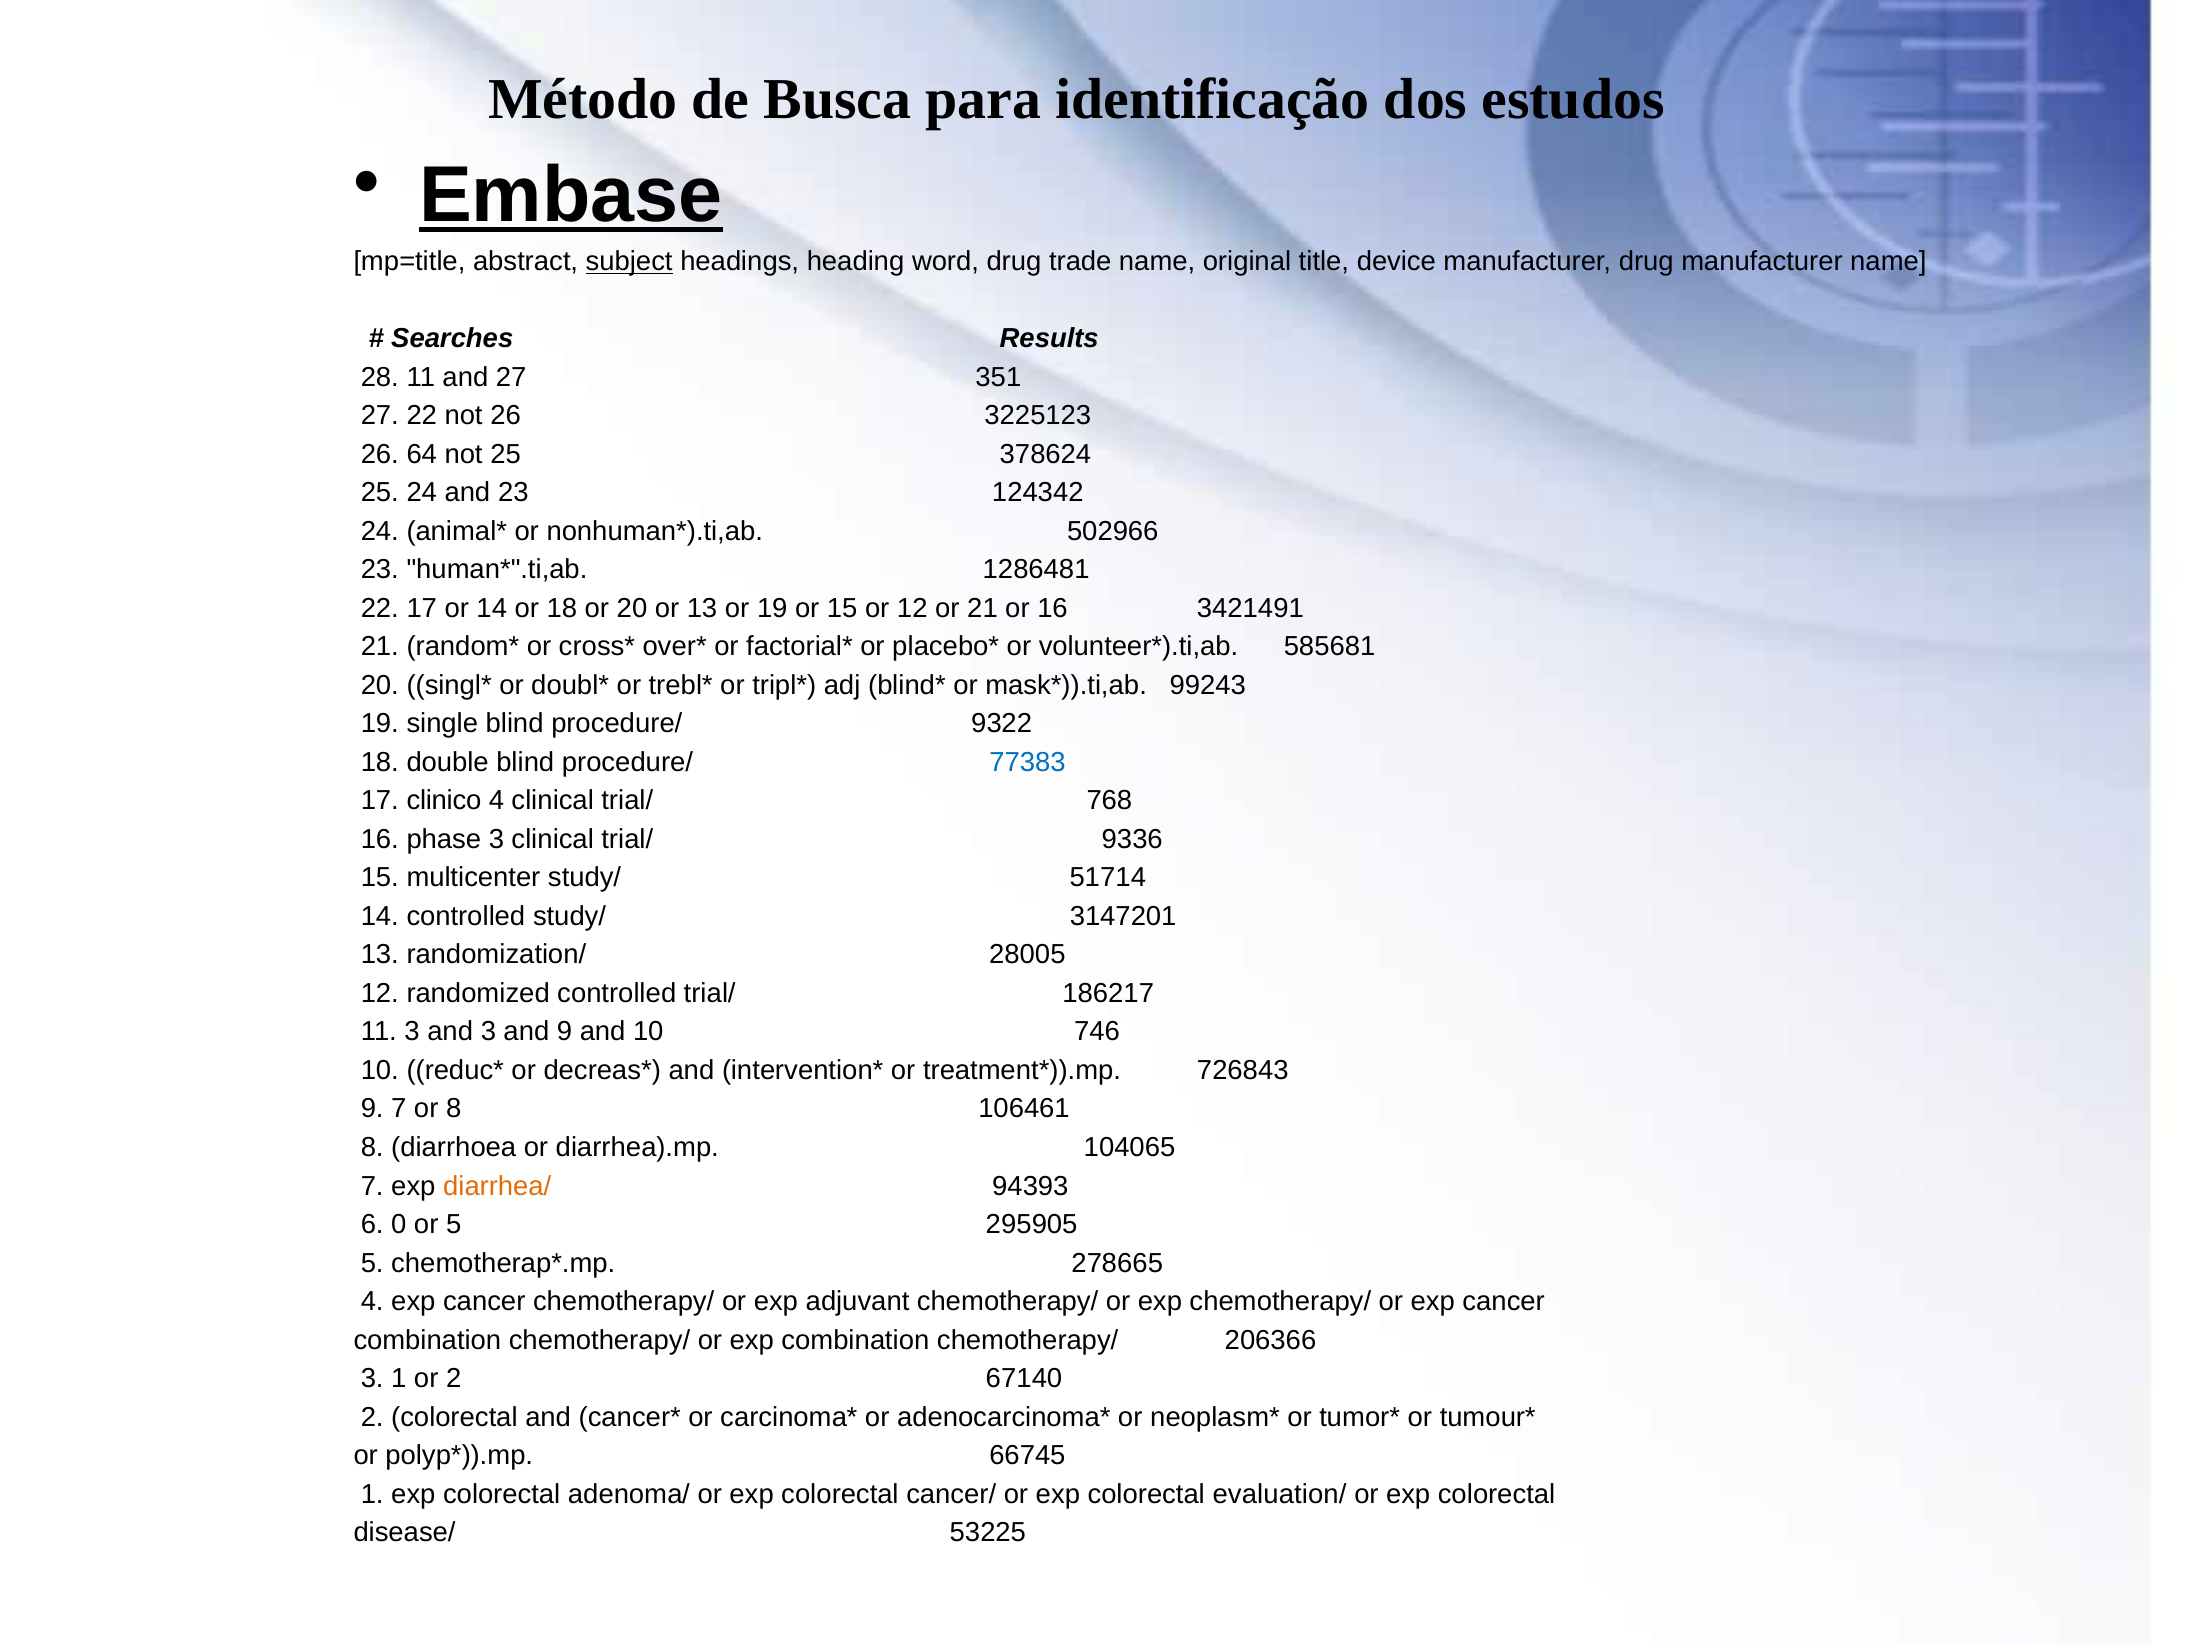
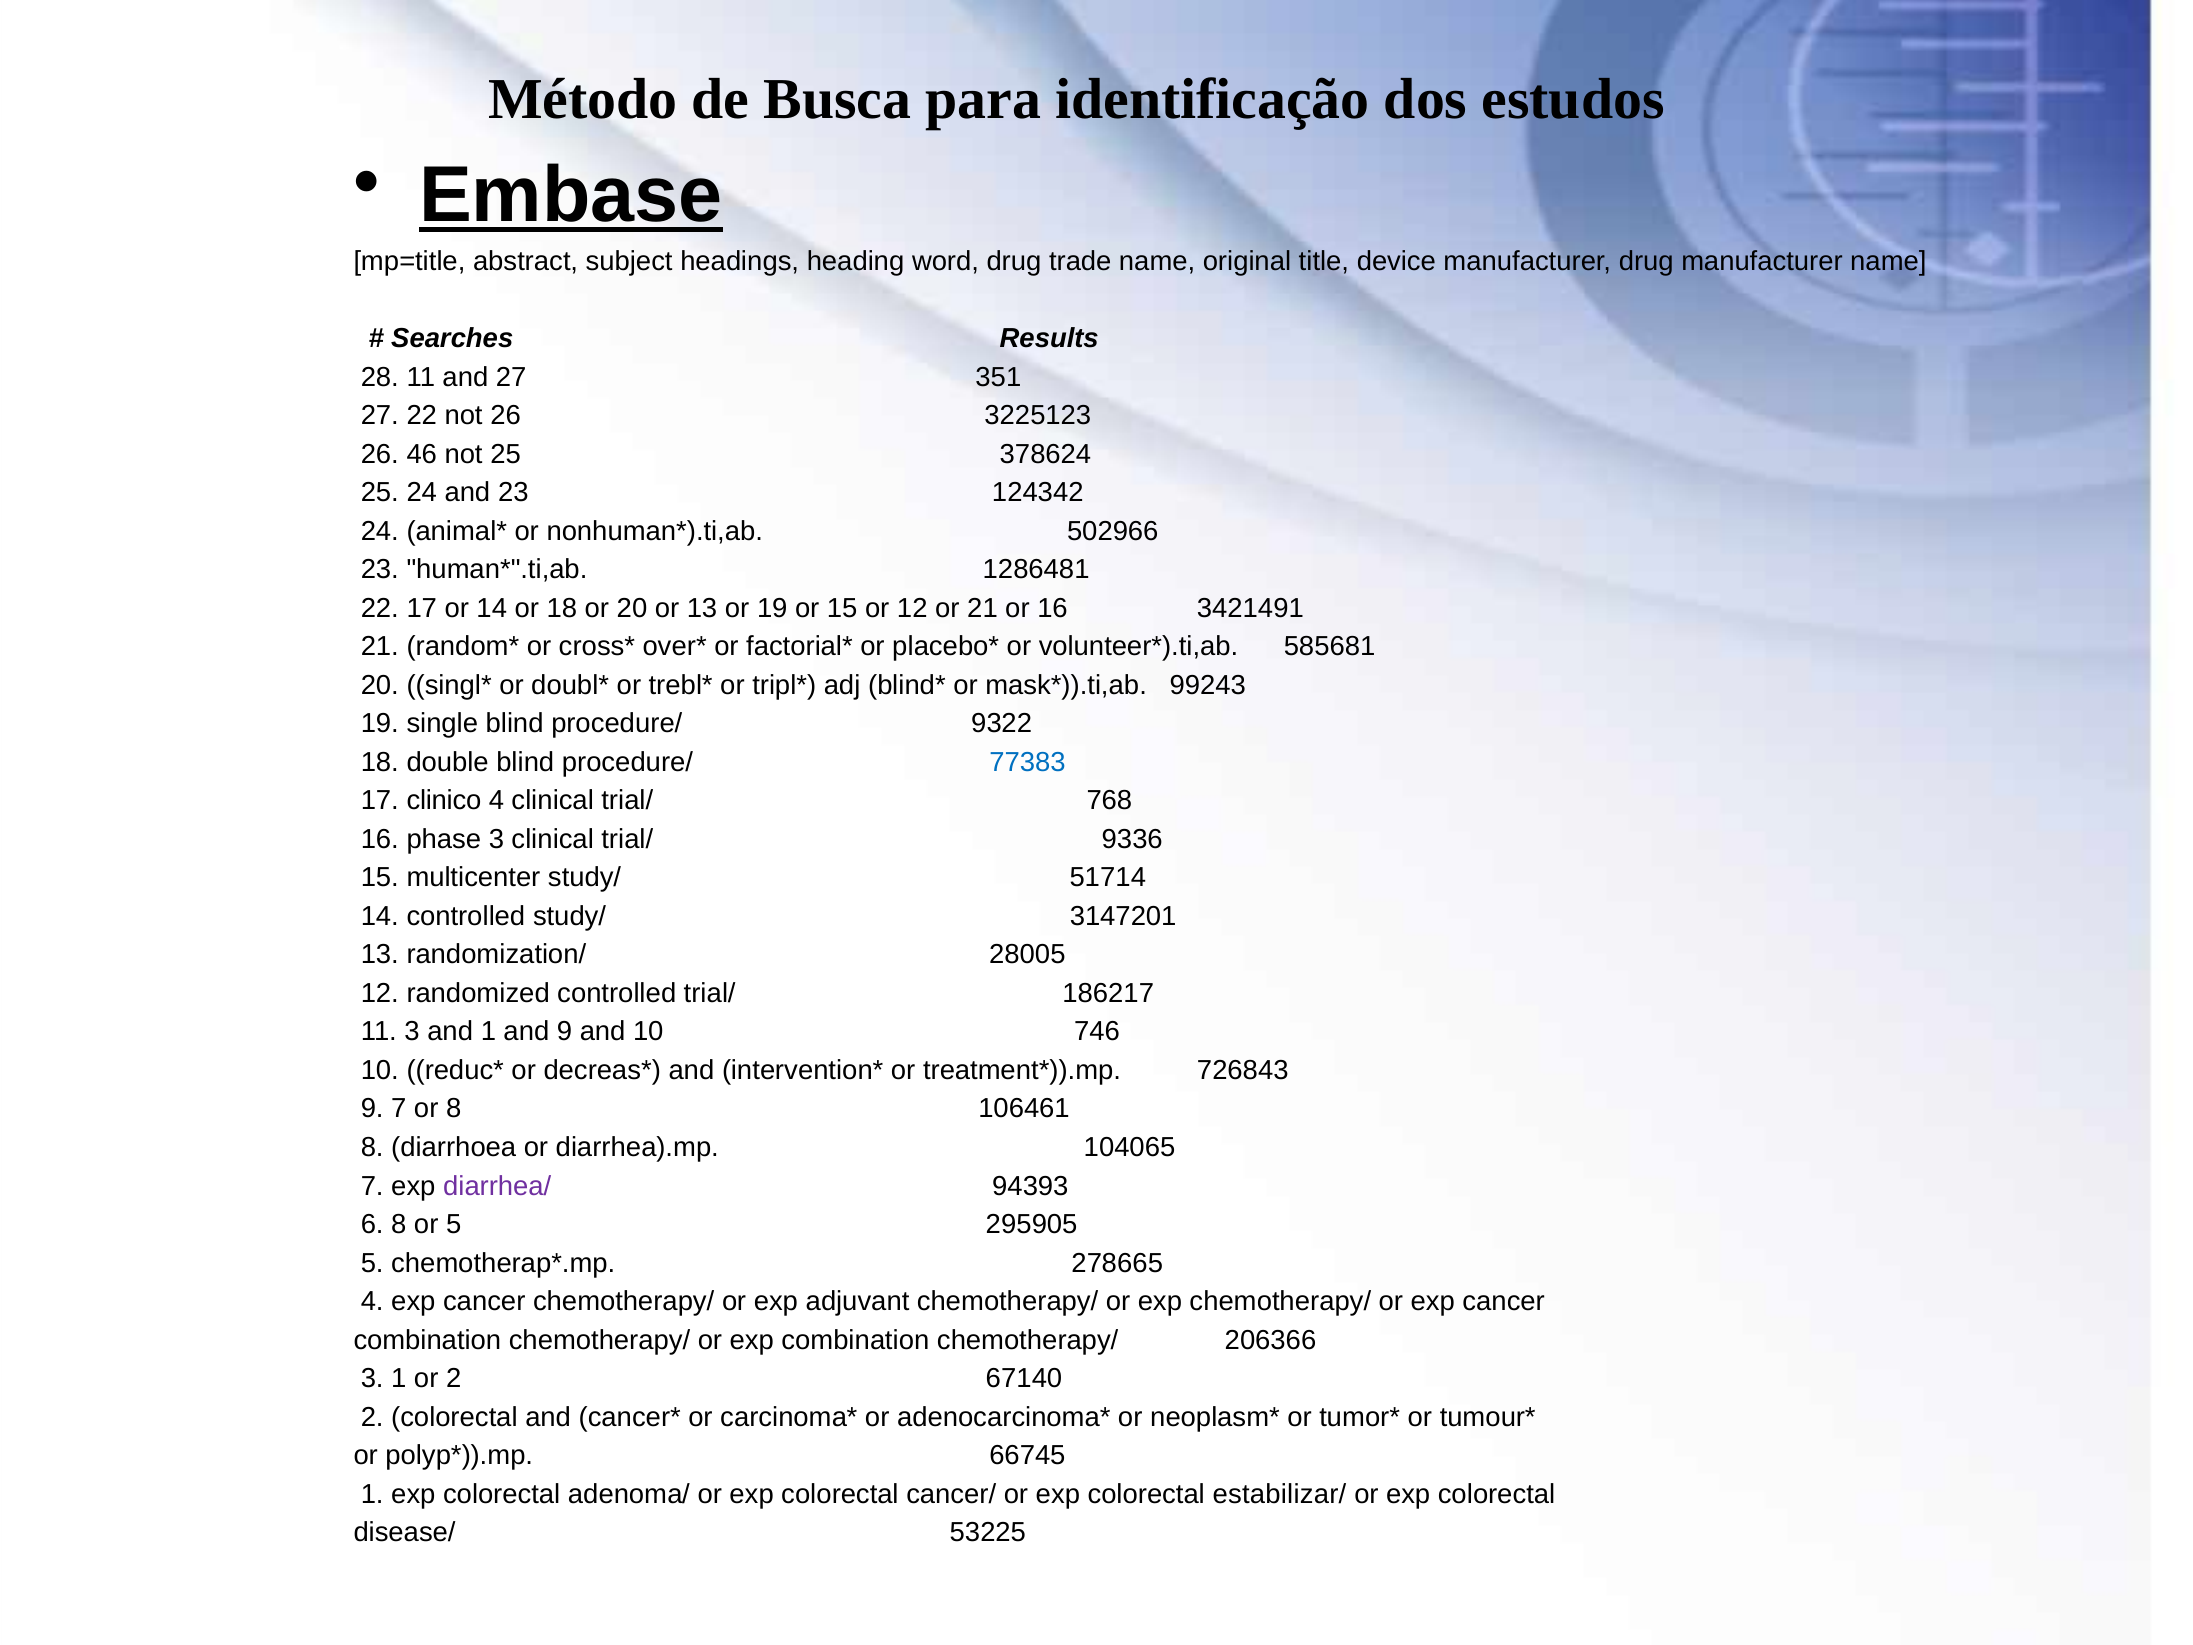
subject underline: present -> none (629, 262)
64: 64 -> 46 (422, 454)
and 3: 3 -> 1 (488, 1032)
diarrhea/ colour: orange -> purple (497, 1186)
6 0: 0 -> 8 (399, 1224)
evaluation/: evaluation/ -> estabilizar/ (1279, 1494)
